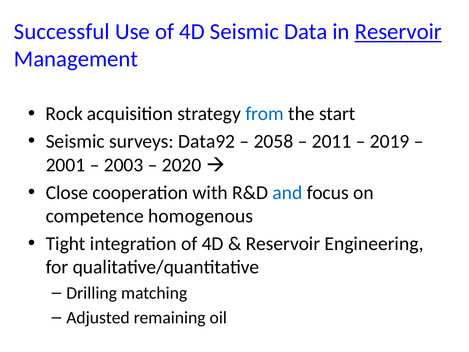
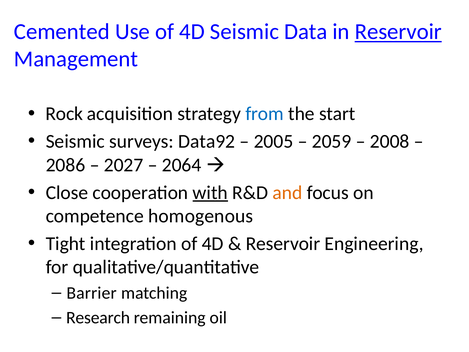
Successful: Successful -> Cemented (62, 32)
2058: 2058 -> 2005 (274, 141)
2011: 2011 -> 2059 (332, 141)
2019: 2019 -> 2008 (390, 141)
2001: 2001 -> 2086 (66, 165)
2003: 2003 -> 2027 (124, 165)
2020: 2020 -> 2064 (182, 165)
with underline: none -> present (210, 192)
and colour: blue -> orange (287, 192)
Drilling: Drilling -> Barrier (92, 293)
Adjusted: Adjusted -> Research (98, 318)
